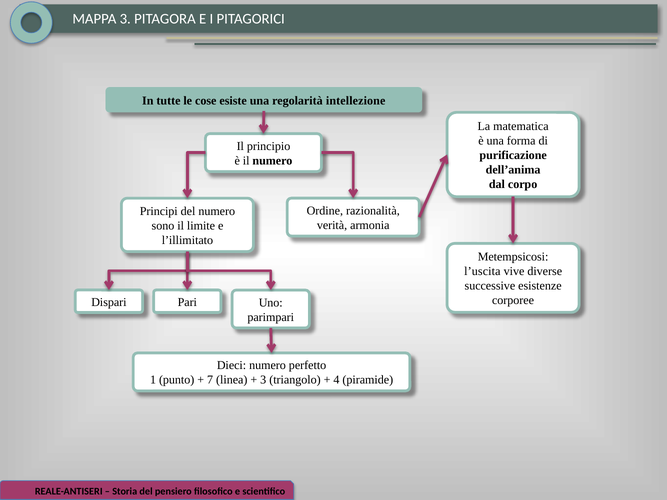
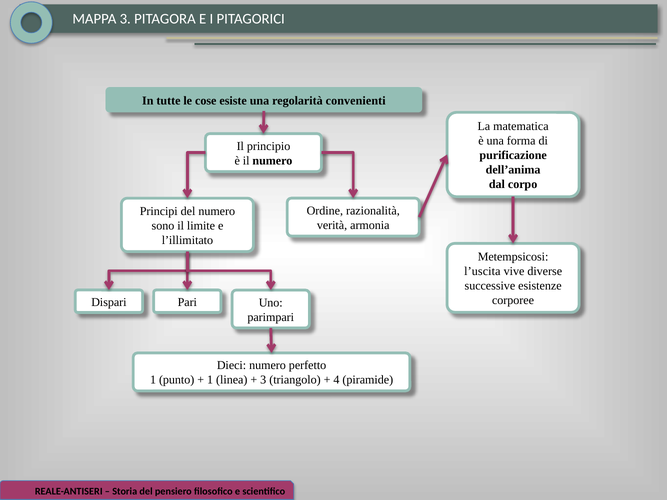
intellezione: intellezione -> convenienti (356, 101)
7: 7 -> 1 (210, 380)
